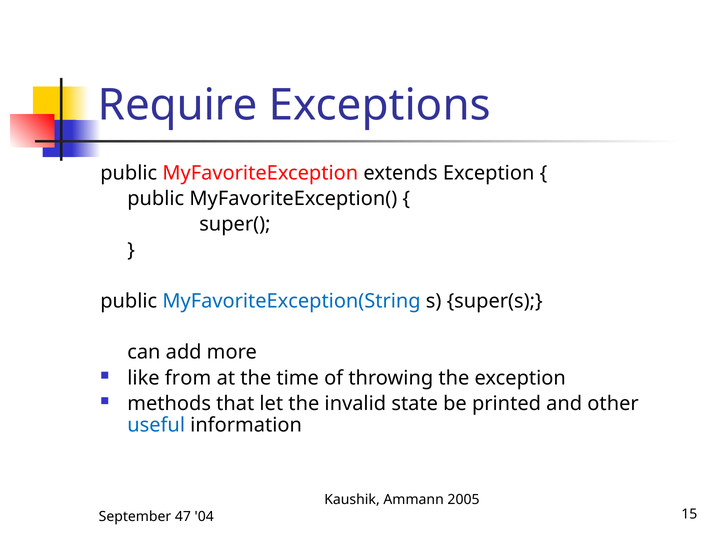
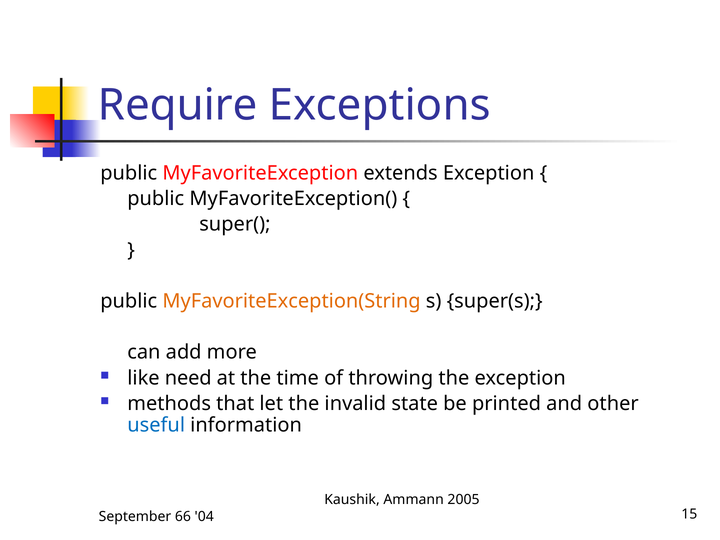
MyFavoriteException(String colour: blue -> orange (292, 301)
from: from -> need (188, 378)
47: 47 -> 66 (183, 517)
